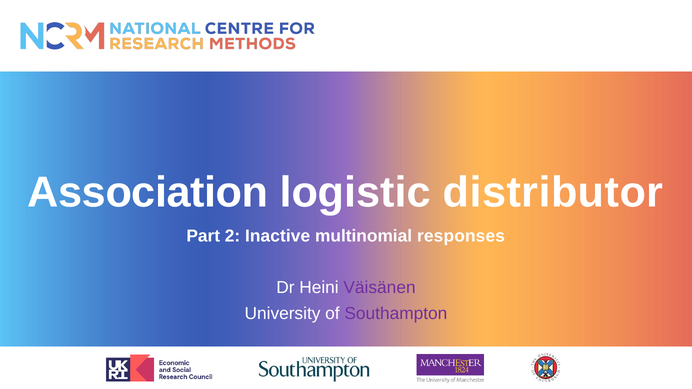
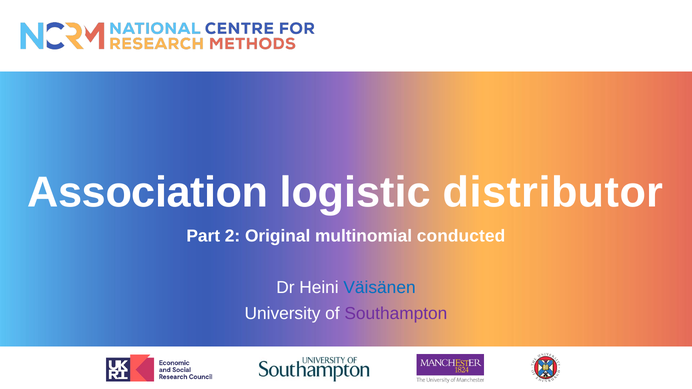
Inactive: Inactive -> Original (278, 236)
responses: responses -> conducted (461, 236)
Väisänen colour: purple -> blue (380, 288)
